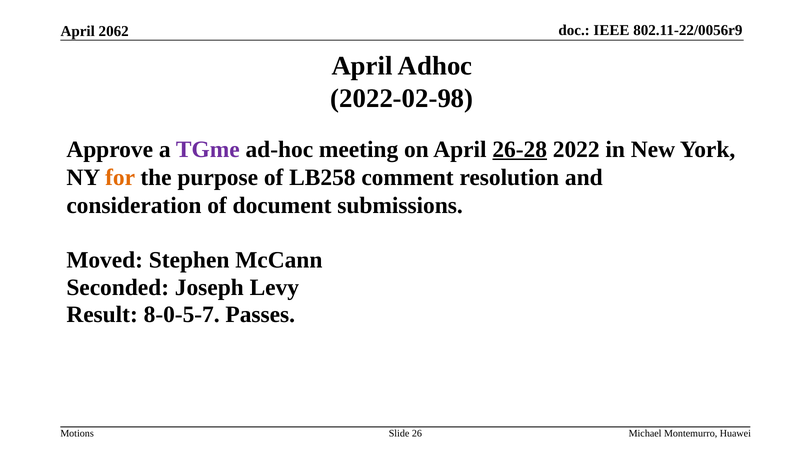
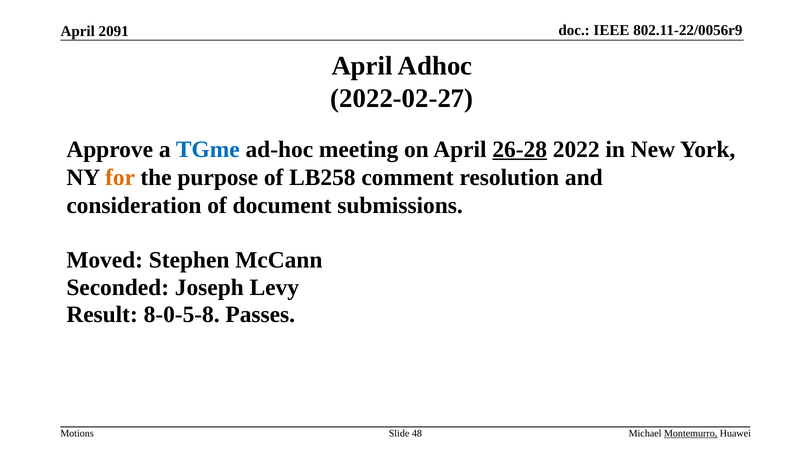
2062: 2062 -> 2091 (114, 31)
2022-02-98: 2022-02-98 -> 2022-02-27 (402, 98)
TGme colour: purple -> blue (208, 149)
8-0-5-7: 8-0-5-7 -> 8-0-5-8 (182, 315)
26: 26 -> 48 (417, 434)
Montemurro underline: none -> present (691, 434)
